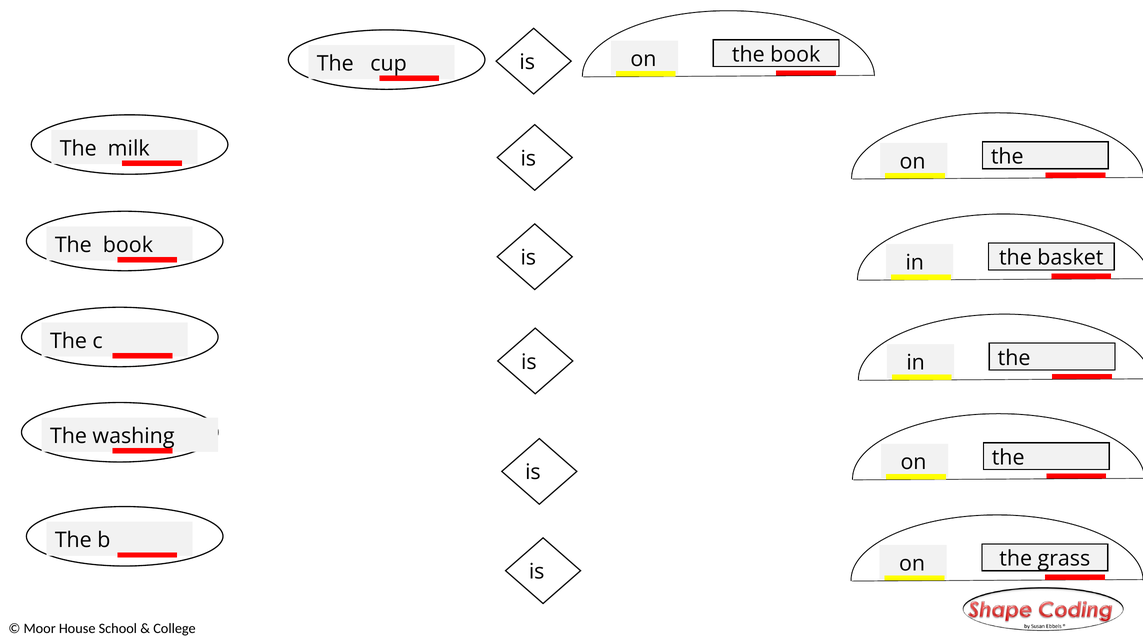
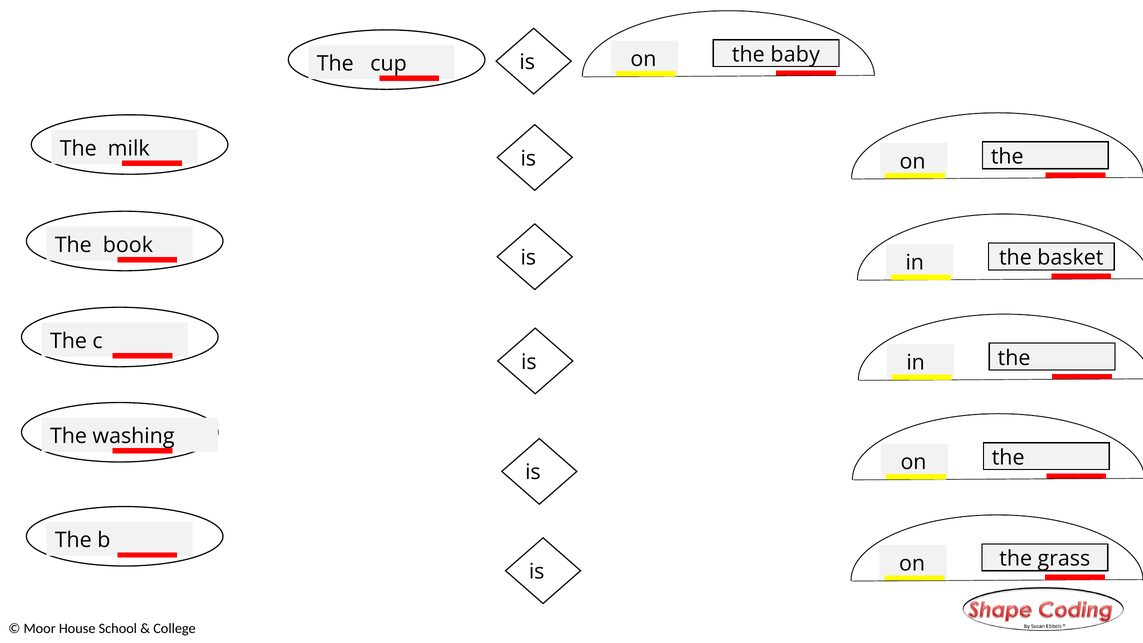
book: book -> baby (795, 55)
